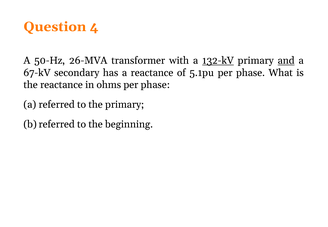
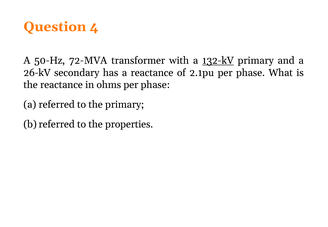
26-MVA: 26-MVA -> 72-MVA (88, 61)
and underline: present -> none (286, 61)
67-kV: 67-kV -> 26-kV (37, 73)
5.1pu: 5.1pu -> 2.1pu (202, 73)
beginning: beginning -> properties (129, 124)
